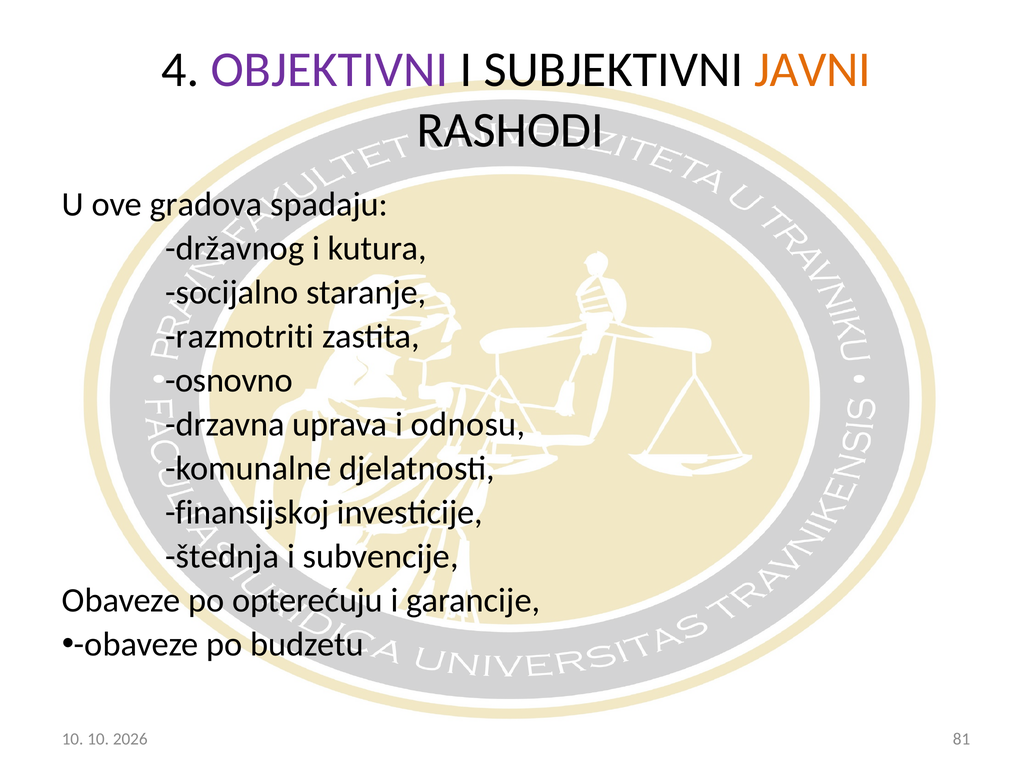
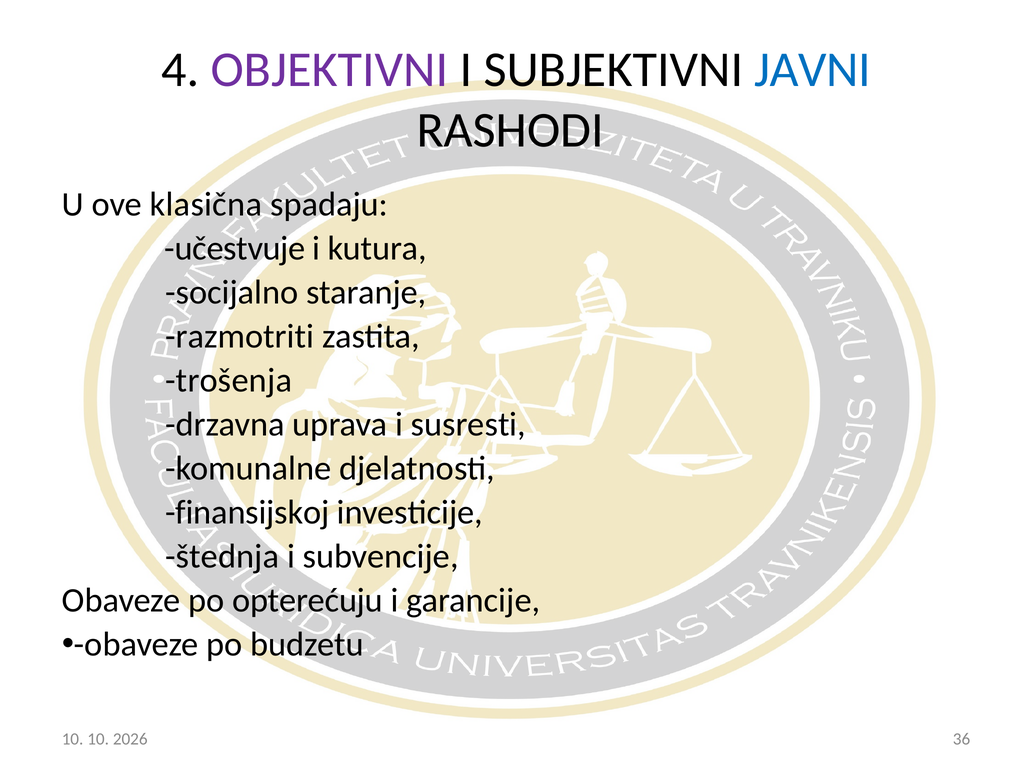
JAVNI colour: orange -> blue (813, 70)
gradova: gradova -> klasična (206, 204)
državnog: državnog -> učestvuje (235, 248)
osnovno: osnovno -> trošenja (229, 380)
odnosu: odnosu -> susresti (468, 424)
81: 81 -> 36 (962, 739)
